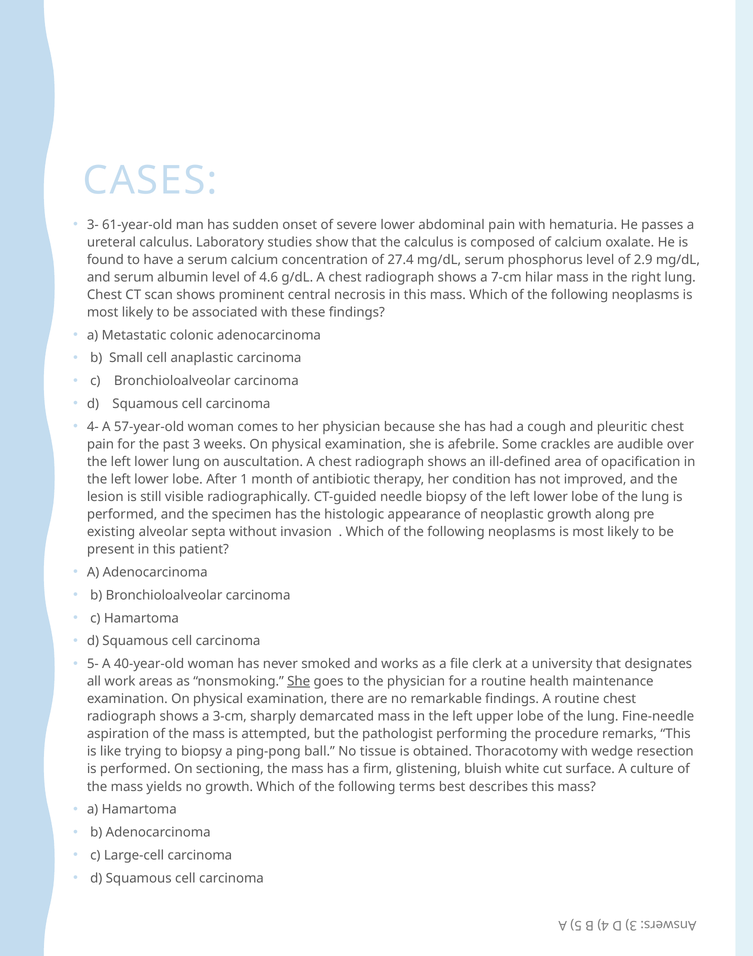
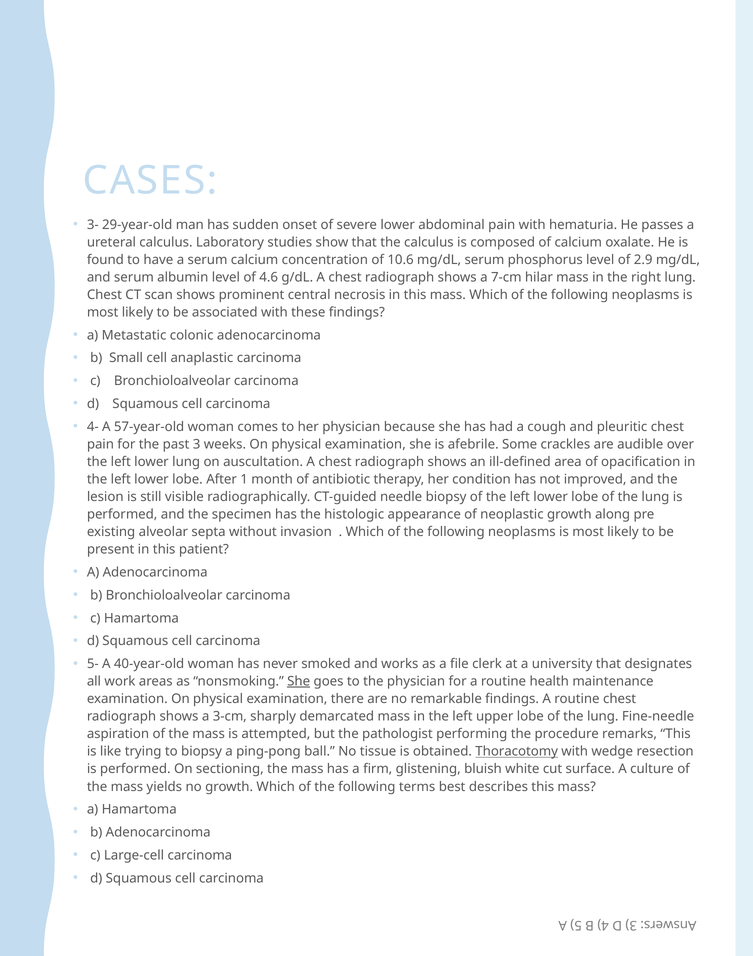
61-year-old: 61-year-old -> 29-year-old (137, 225)
27.4: 27.4 -> 10.6 (401, 260)
Thoracotomy underline: none -> present (517, 752)
